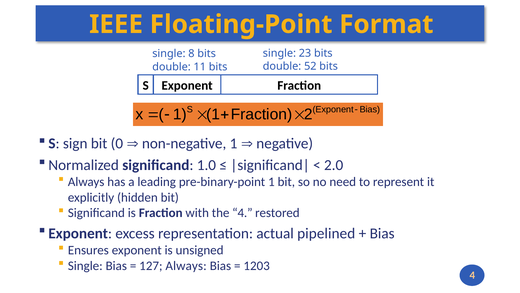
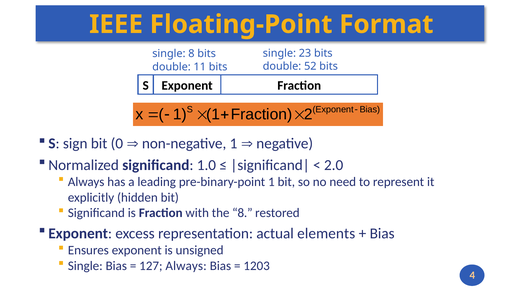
the 4: 4 -> 8 (242, 213)
pipelined: pipelined -> elements (326, 233)
